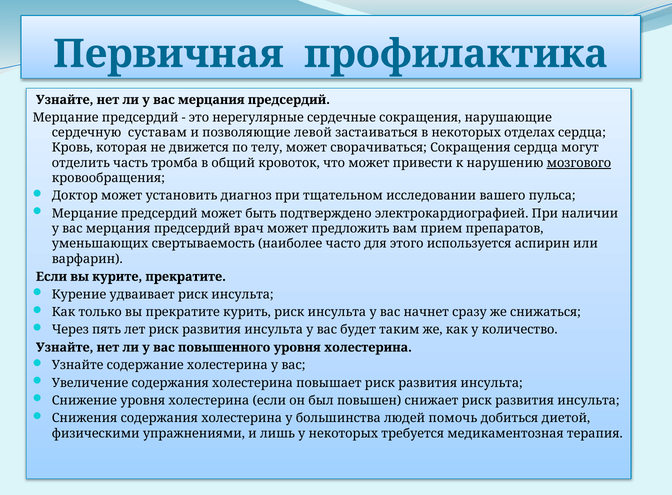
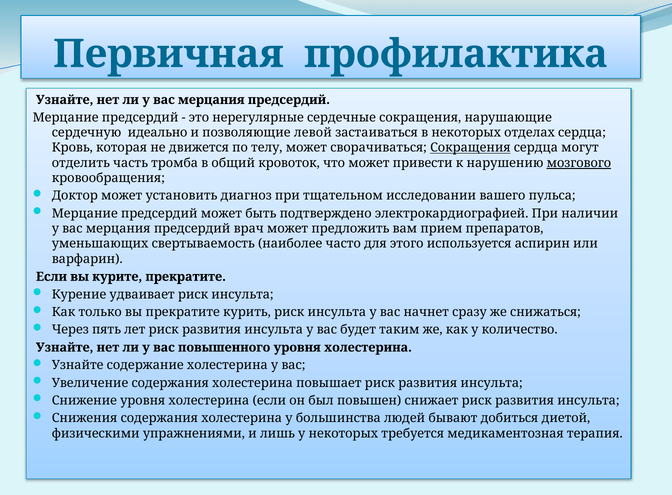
суставам: суставам -> идеально (158, 133)
Сокращения underline: none -> present (470, 148)
помочь: помочь -> бывают (453, 418)
